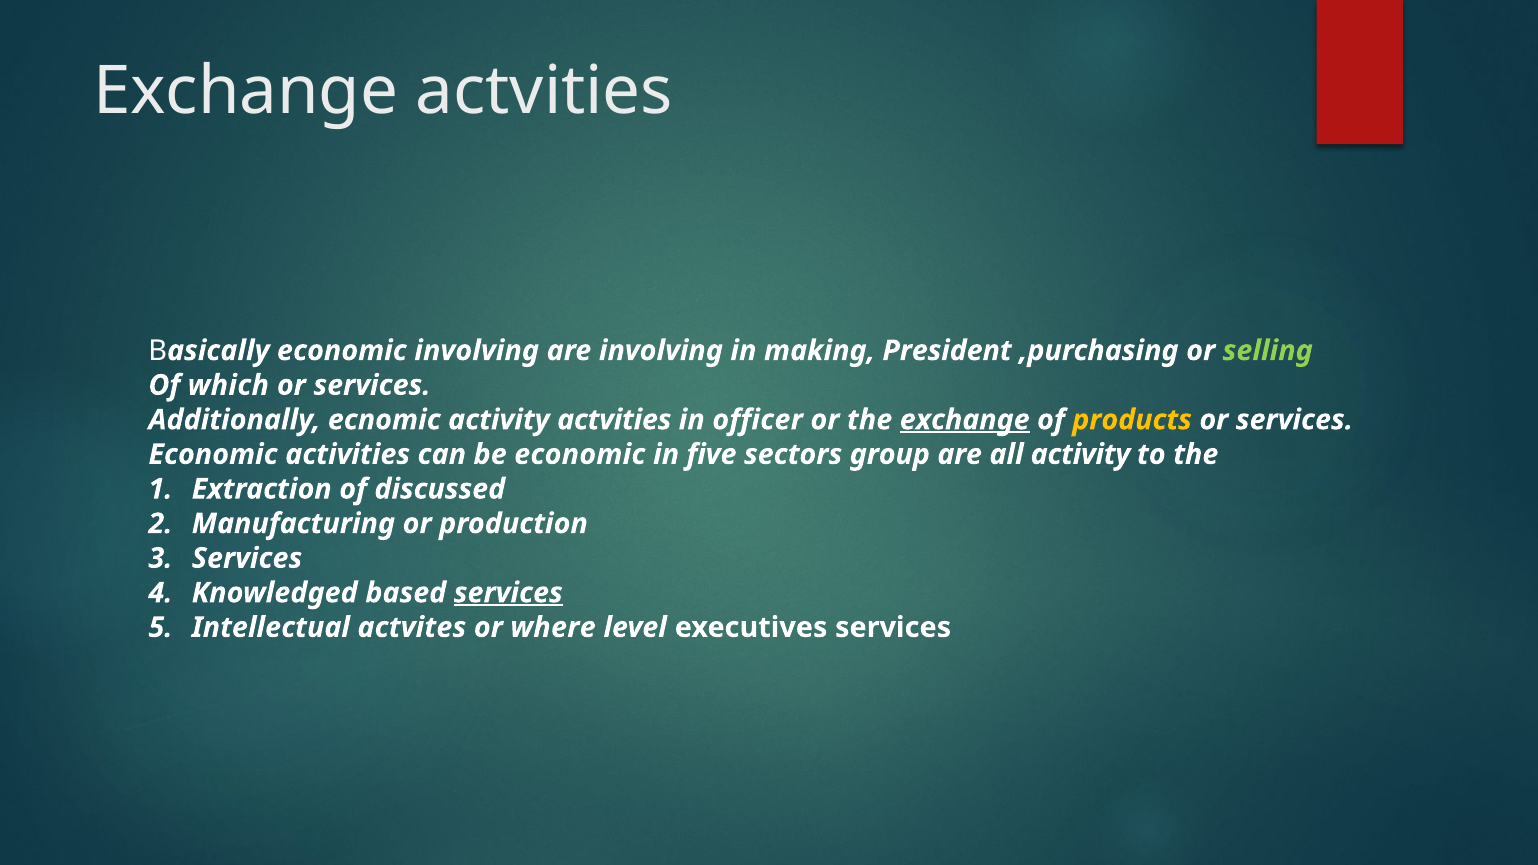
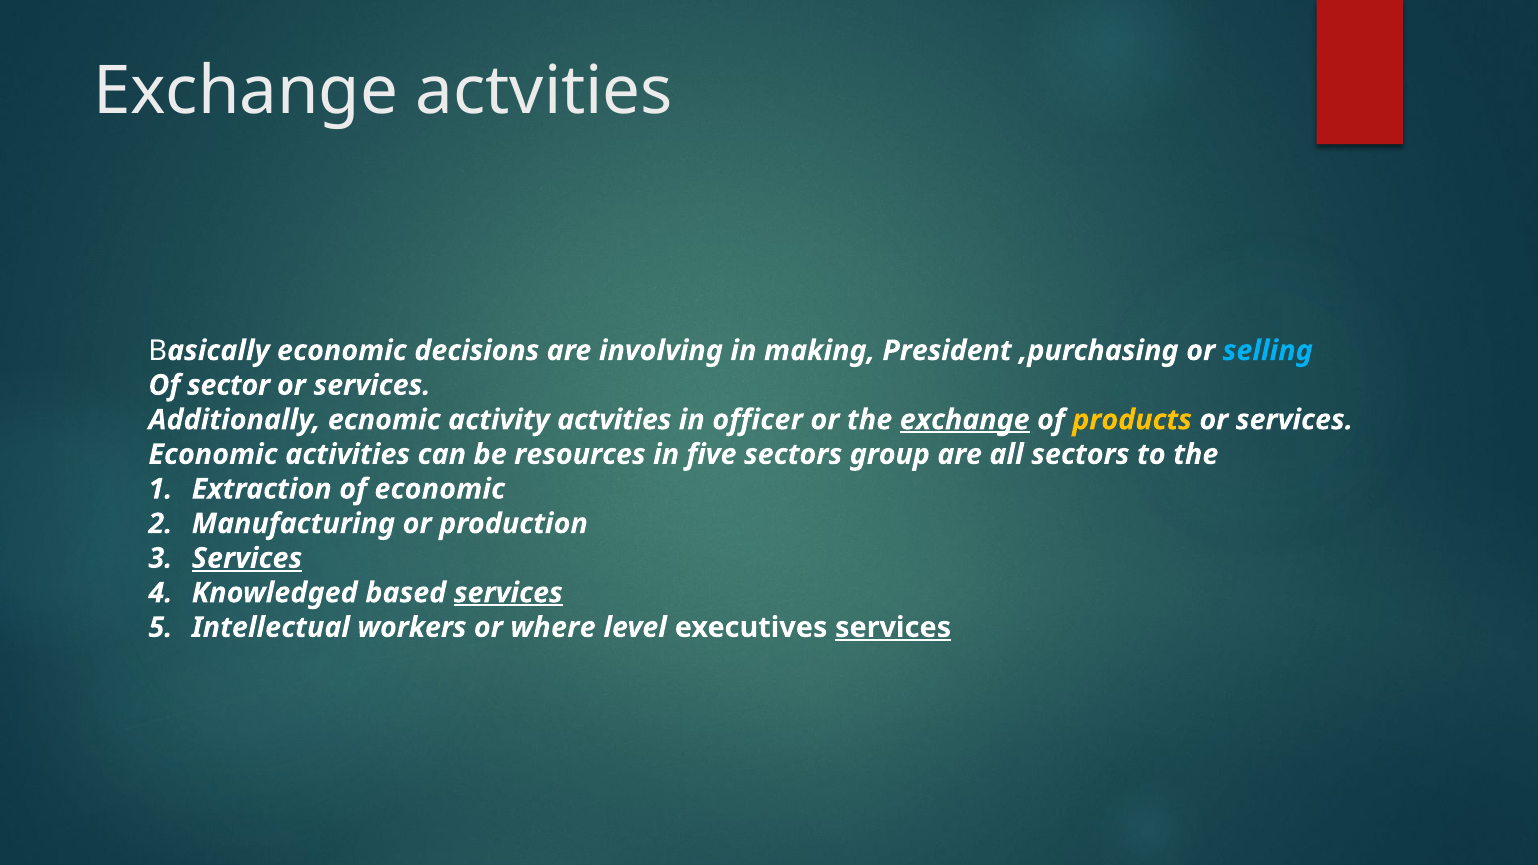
economic involving: involving -> decisions (477, 351)
selling colour: light green -> light blue (1268, 351)
which: which -> sector (229, 385)
be economic: economic -> resources (580, 455)
all activity: activity -> sectors (1080, 455)
of discussed: discussed -> economic (440, 489)
Services underline: none -> present (247, 558)
actvites: actvites -> workers (412, 628)
services underline: none -> present (893, 628)
